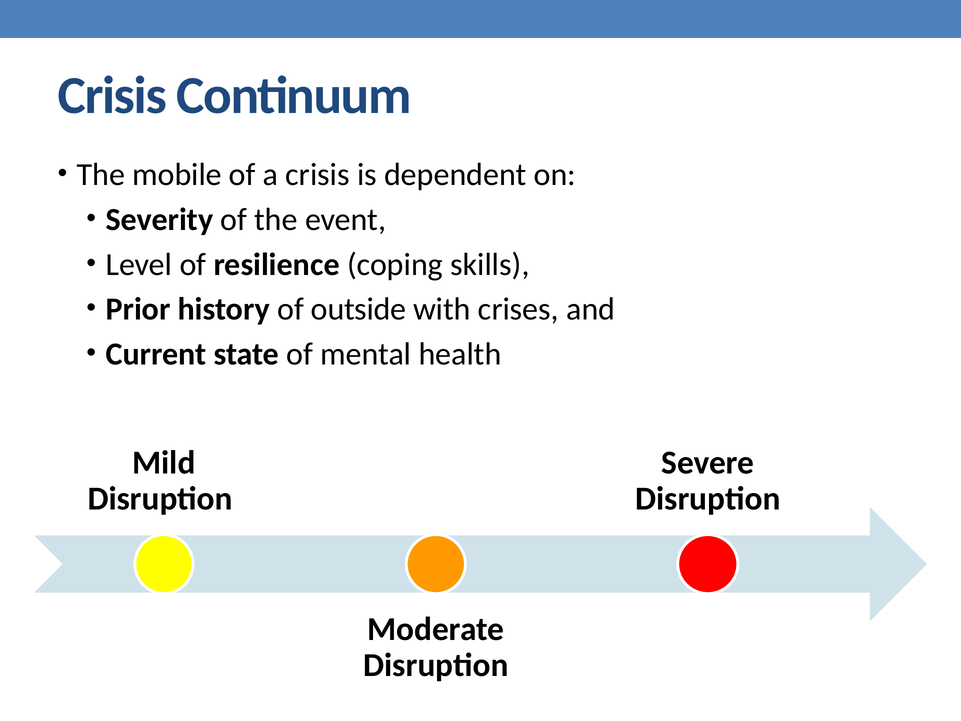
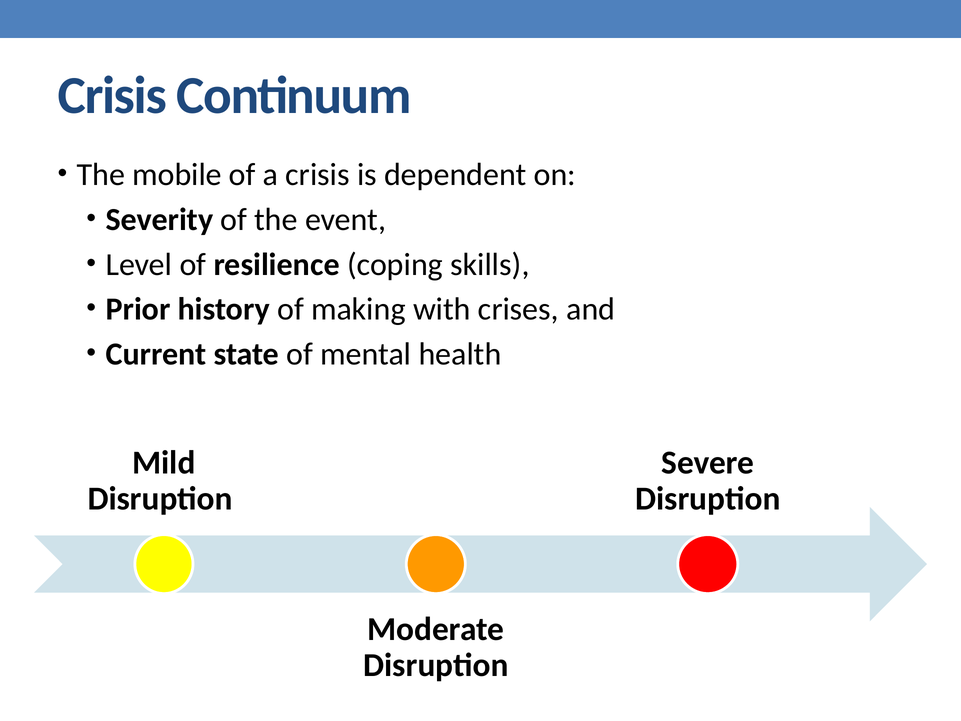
outside: outside -> making (358, 309)
